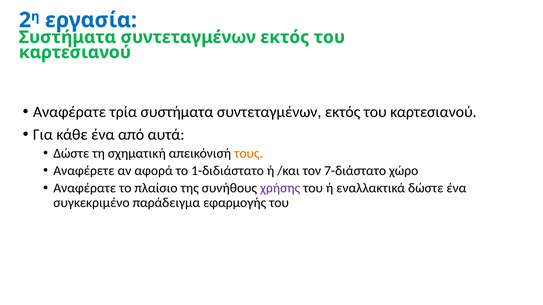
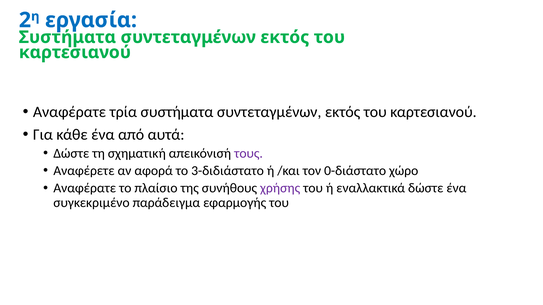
τους colour: orange -> purple (249, 153)
1-διδιάστατο: 1-διδιάστατο -> 3-διδιάστατο (228, 171)
7-διάστατο: 7-διάστατο -> 0-διάστατο (355, 171)
